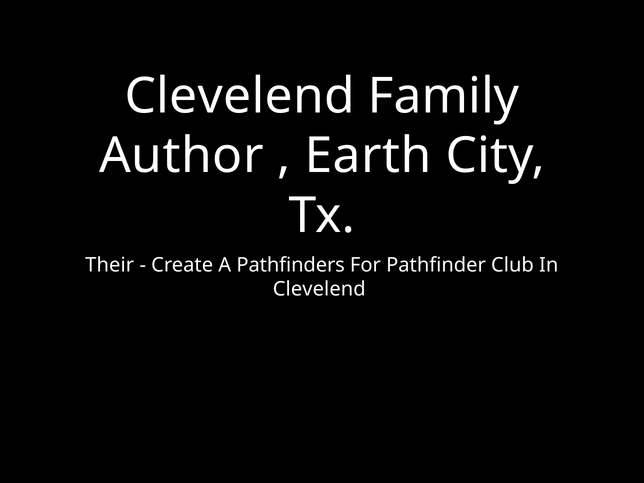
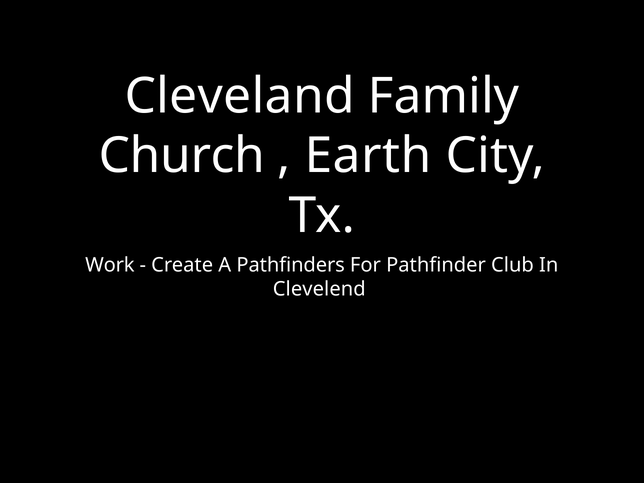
Clevelend: Clevelend -> Cleveland (240, 96)
Author: Author -> Church (182, 156)
Their: Their -> Work (110, 265)
